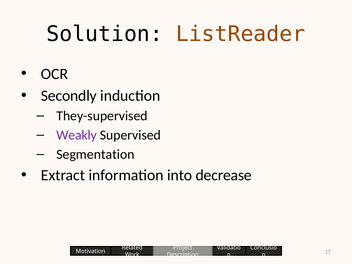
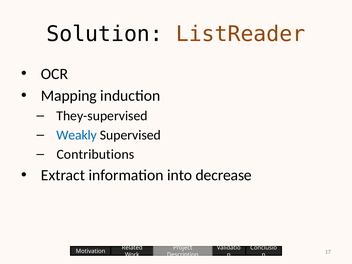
Secondly: Secondly -> Mapping (69, 96)
Weakly colour: purple -> blue (77, 135)
Segmentation: Segmentation -> Contributions (95, 154)
